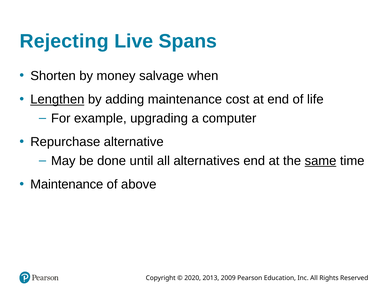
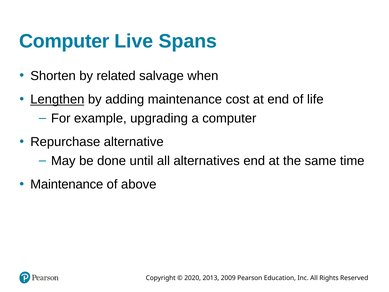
Rejecting: Rejecting -> Computer (64, 41)
money: money -> related (116, 76)
same underline: present -> none (321, 161)
